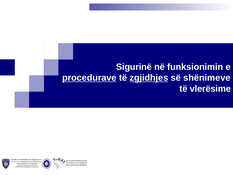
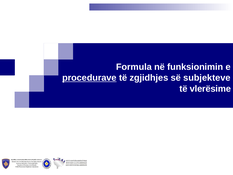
Sigurinë: Sigurinë -> Formula (134, 67)
zgjidhjes underline: present -> none (149, 78)
shënimeve: shënimeve -> subjekteve (207, 78)
